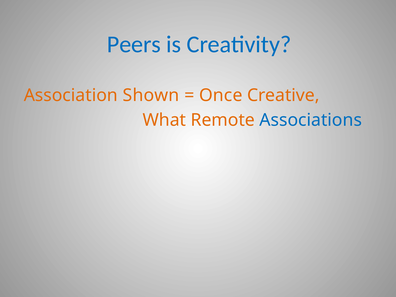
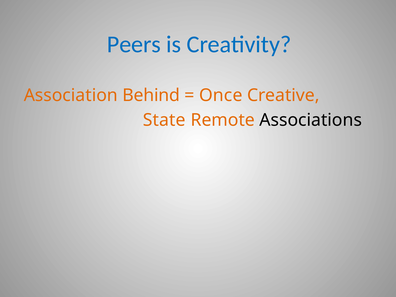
Shown: Shown -> Behind (151, 95)
What: What -> State (164, 120)
Associations colour: blue -> black (311, 120)
